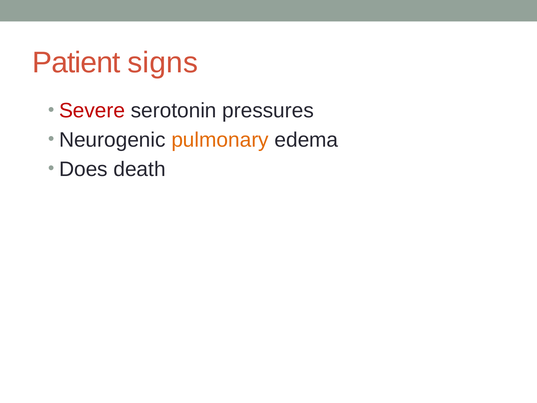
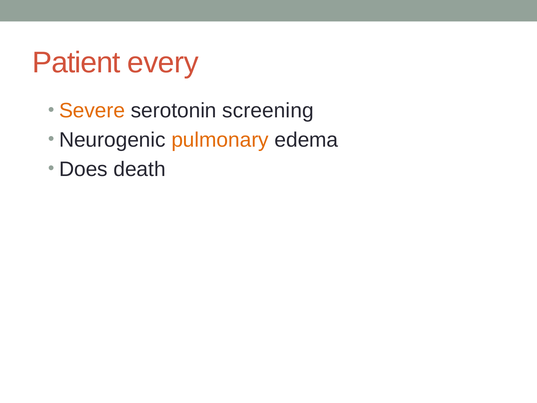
signs: signs -> every (163, 63)
Severe colour: red -> orange (92, 111)
pressures: pressures -> screening (268, 111)
